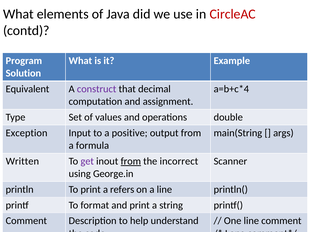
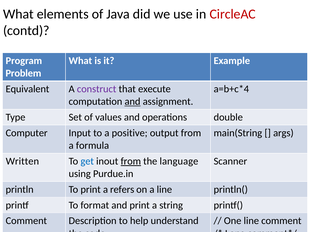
Solution: Solution -> Problem (23, 73)
decimal: decimal -> execute (154, 89)
and underline: none -> present (132, 102)
Exception: Exception -> Computer (27, 133)
get colour: purple -> blue (87, 162)
incorrect: incorrect -> language (179, 162)
George.in: George.in -> Purdue.in (113, 174)
